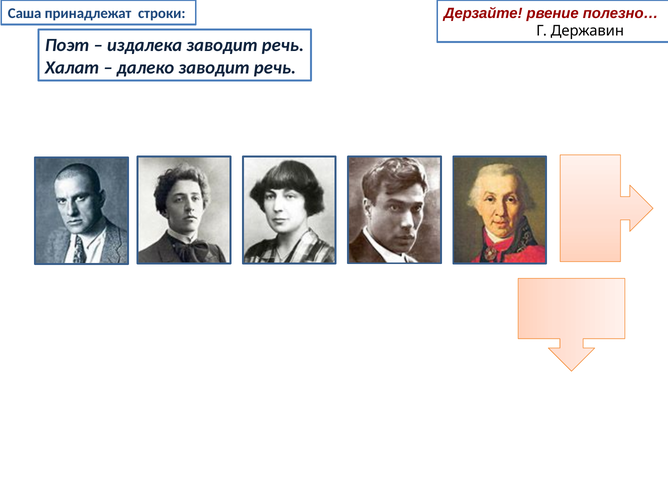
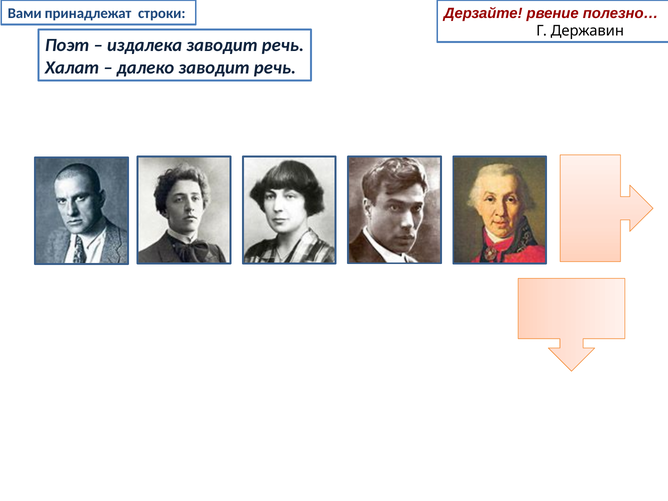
Саша: Саша -> Вами (25, 13)
